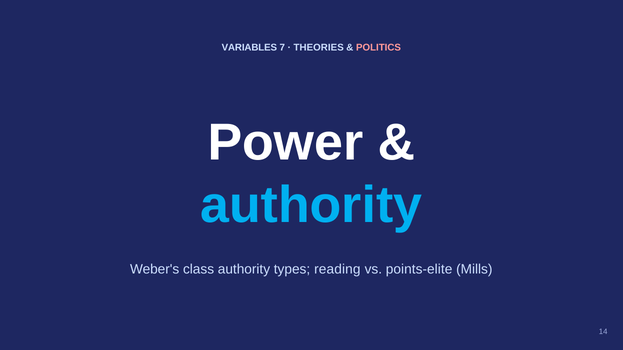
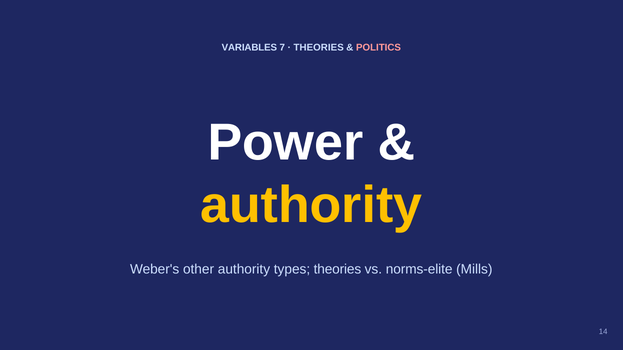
authority colour: light blue -> yellow (311, 205)
class: class -> other (199, 270)
types reading: reading -> theories (337, 270)
points-elite: points-elite -> norms-elite (419, 270)
